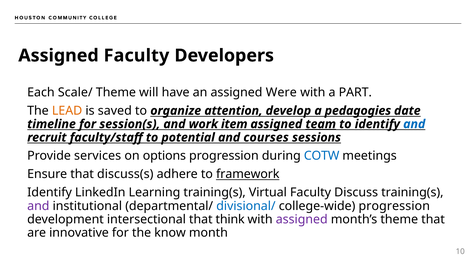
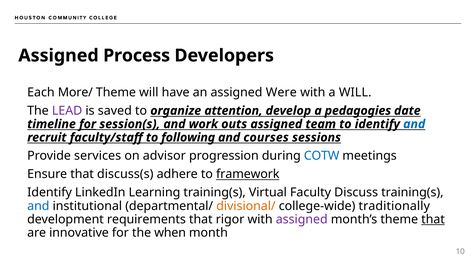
Assigned Faculty: Faculty -> Process (137, 55)
Scale/: Scale/ -> More/ (75, 92)
a PART: PART -> WILL (355, 92)
LEAD colour: orange -> purple (67, 111)
for underline: none -> present (88, 124)
item: item -> outs (234, 124)
potential: potential -> following (188, 137)
options: options -> advisor (164, 156)
and colour: purple -> blue (38, 206)
divisional/ colour: blue -> orange (246, 206)
college-wide progression: progression -> traditionally (394, 206)
intersectional: intersectional -> requirements (146, 219)
think: think -> rigor (230, 219)
that underline: none -> present (433, 219)
know: know -> when (170, 233)
